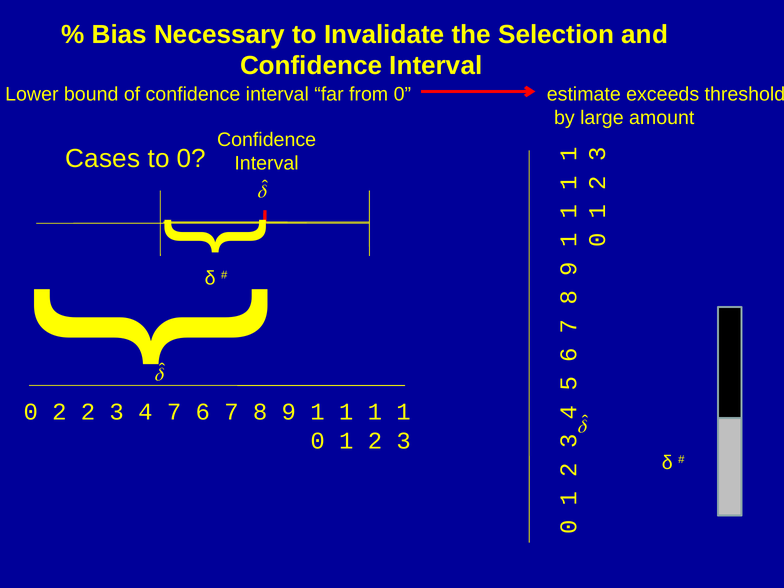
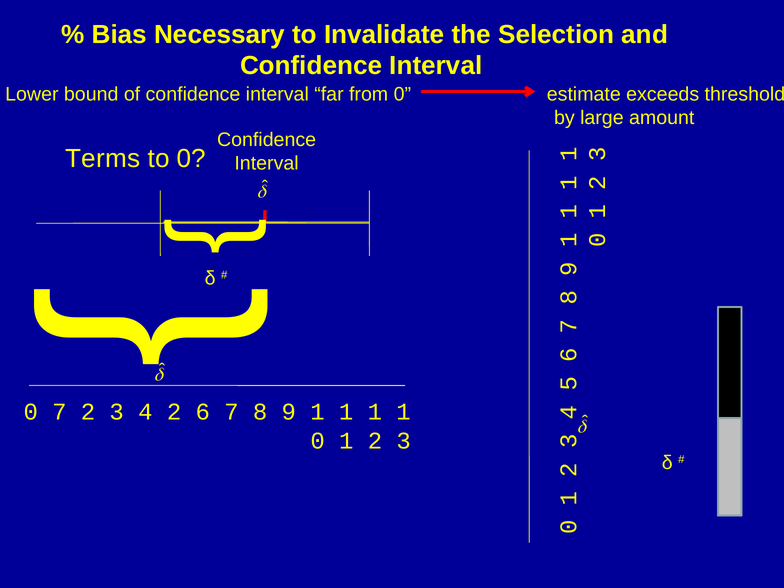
Cases: Cases -> Terms (103, 159)
0 2: 2 -> 7 (59, 412)
4 7: 7 -> 2 (174, 412)
